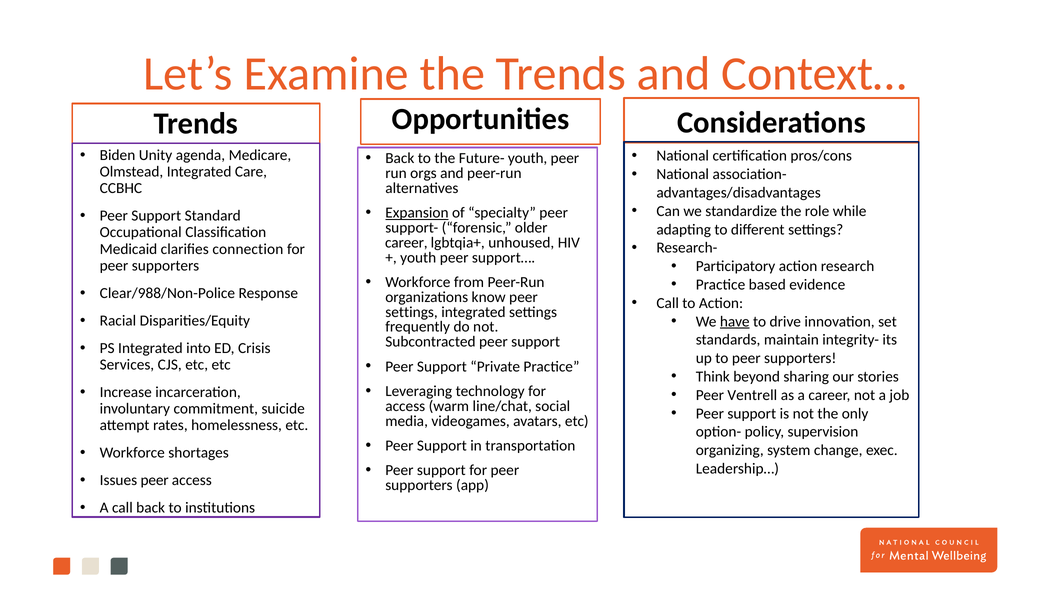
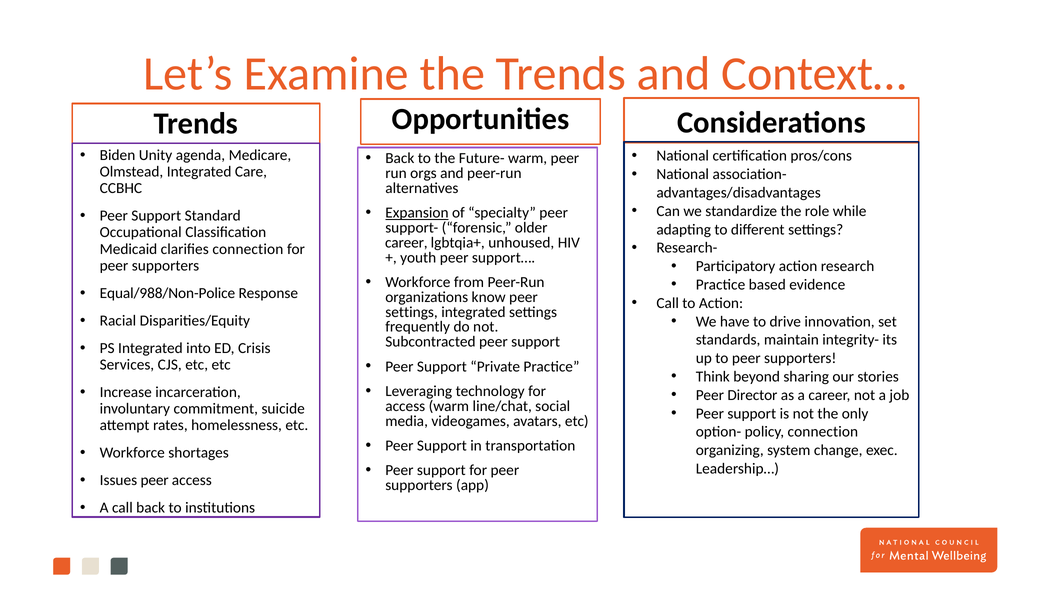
Future- youth: youth -> warm (528, 158)
Clear/988/Non-Police: Clear/988/Non-Police -> Equal/988/Non-Police (167, 293)
have underline: present -> none (735, 322)
Ventrell: Ventrell -> Director (752, 395)
policy supervision: supervision -> connection (823, 432)
